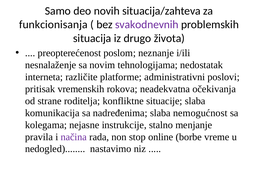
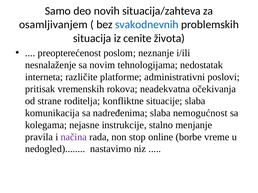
funkcionisanja: funkcionisanja -> osamljivanjem (53, 25)
svakodnevnih colour: purple -> blue (147, 25)
drugo: drugo -> cenite (137, 38)
